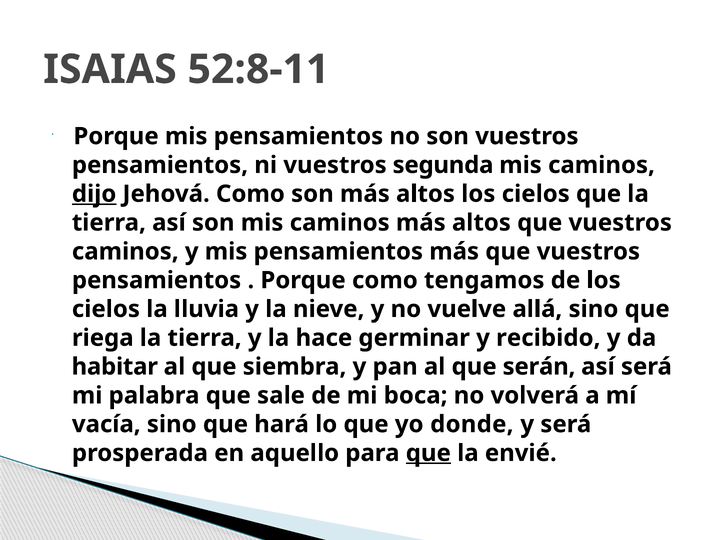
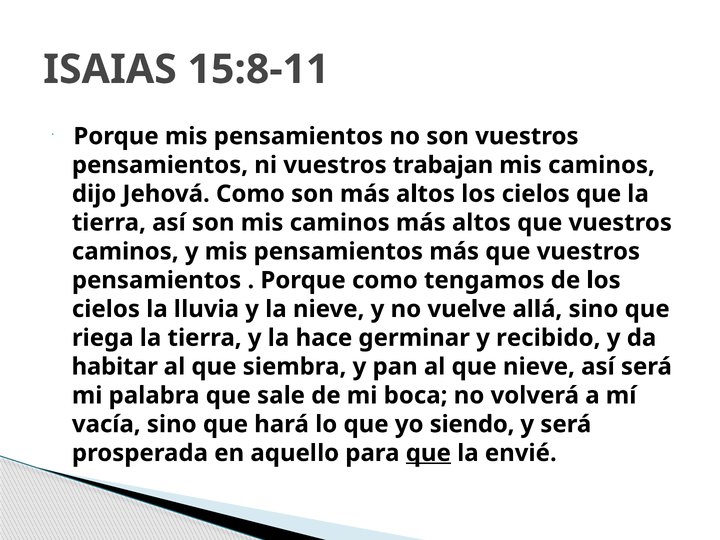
52:8-11: 52:8-11 -> 15:8-11 (258, 69)
segunda: segunda -> trabajan (443, 165)
dijo underline: present -> none (94, 194)
que serán: serán -> nieve (539, 367)
donde: donde -> siendo (472, 424)
